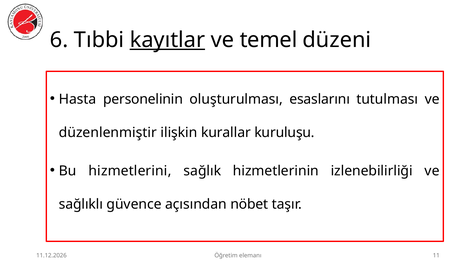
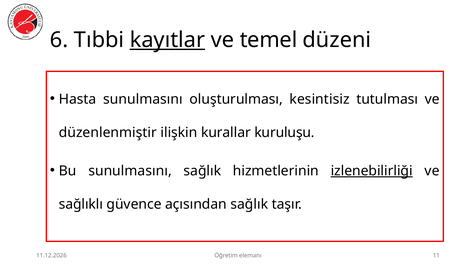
Hasta personelinin: personelinin -> sunulmasını (143, 99)
esaslarını: esaslarını -> kesintisiz (320, 99)
Bu hizmetlerini: hizmetlerini -> sunulmasını (130, 171)
izlenebilirliği underline: none -> present (372, 171)
açısından nöbet: nöbet -> sağlık (249, 204)
